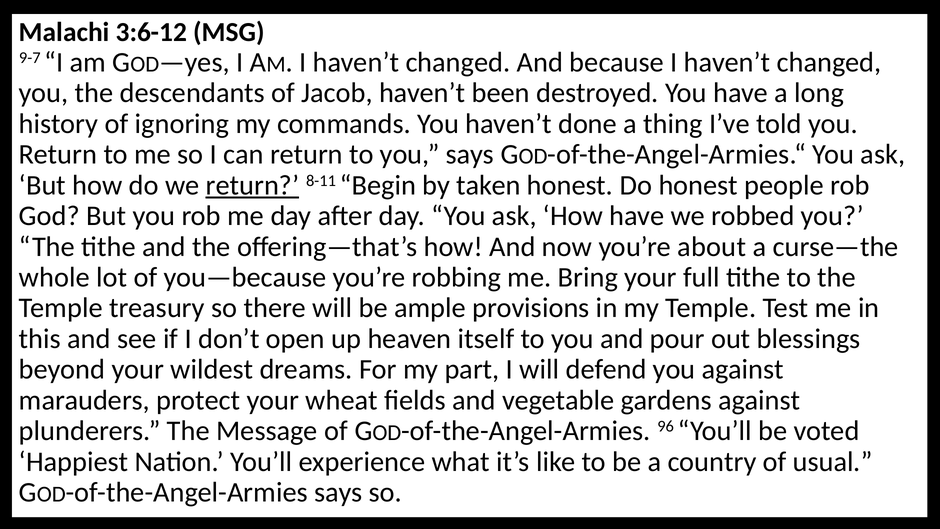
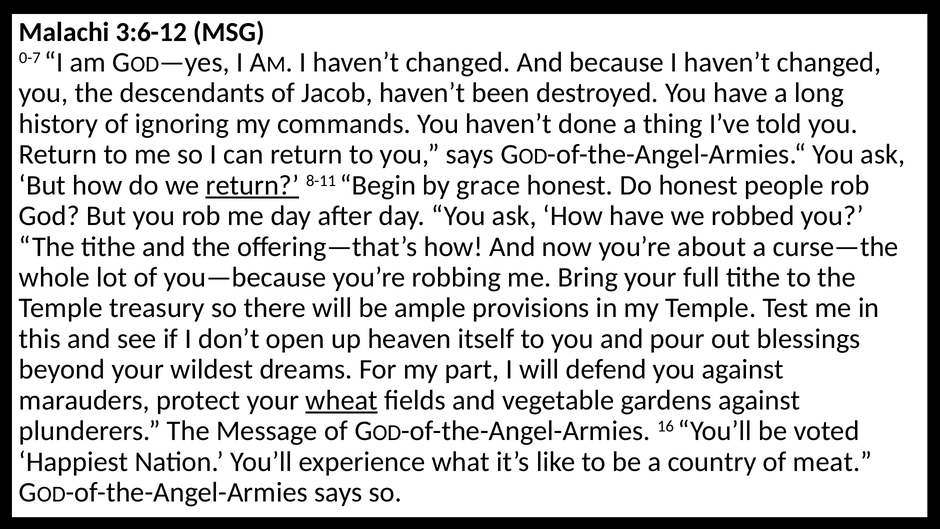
9-7: 9-7 -> 0-7 (30, 58)
taken: taken -> grace (488, 185)
wheat underline: none -> present (342, 400)
96: 96 -> 16 (666, 426)
usual: usual -> meat (833, 461)
